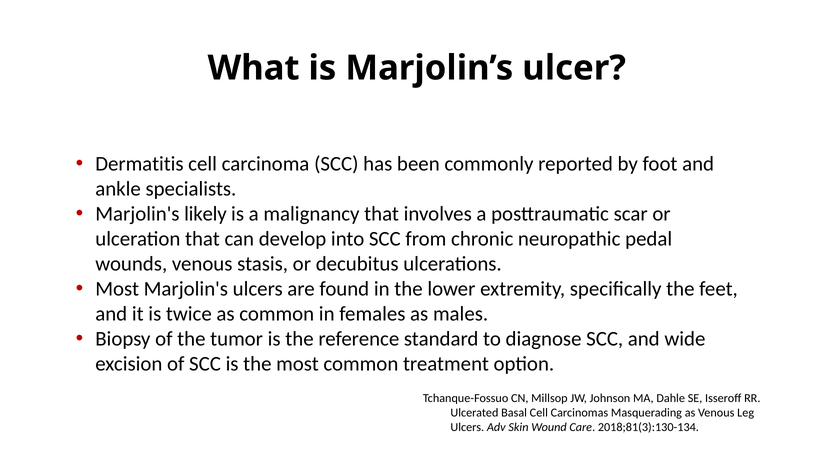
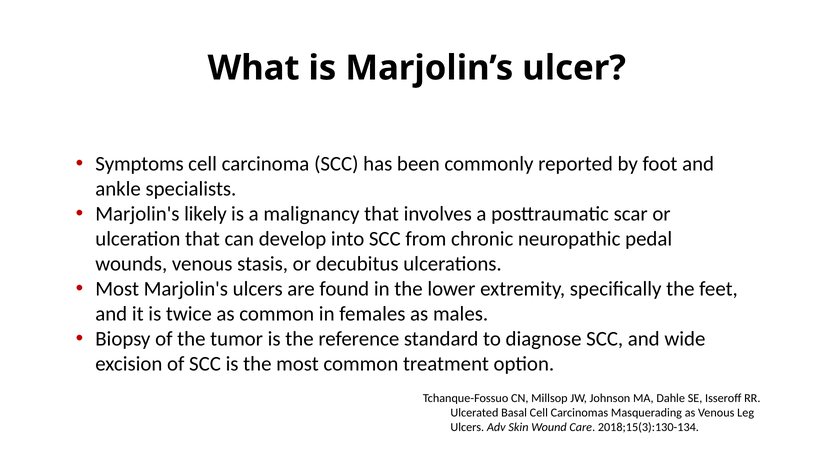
Dermatitis: Dermatitis -> Symptoms (140, 164)
2018;81(3):130-134: 2018;81(3):130-134 -> 2018;15(3):130-134 (648, 427)
